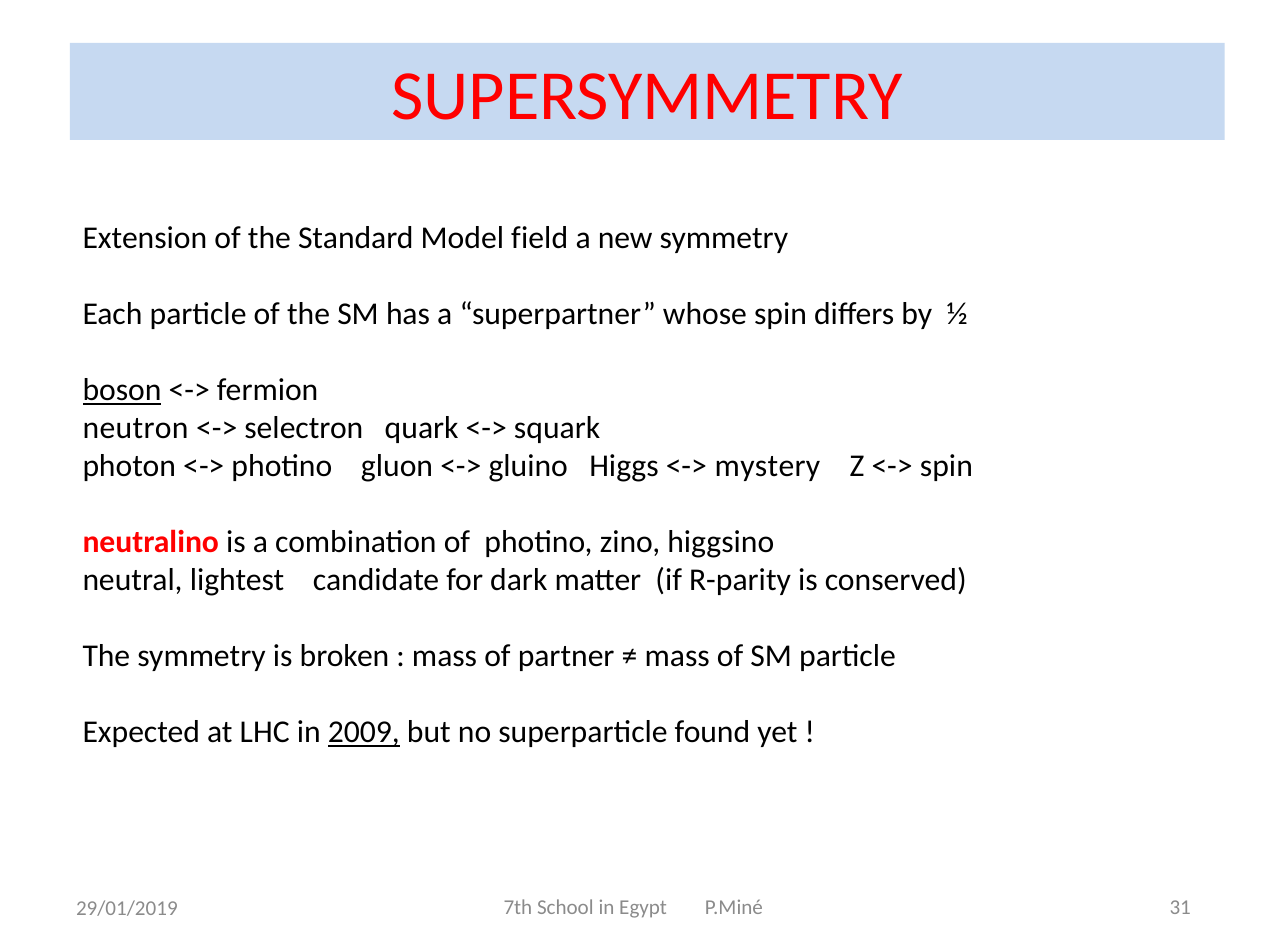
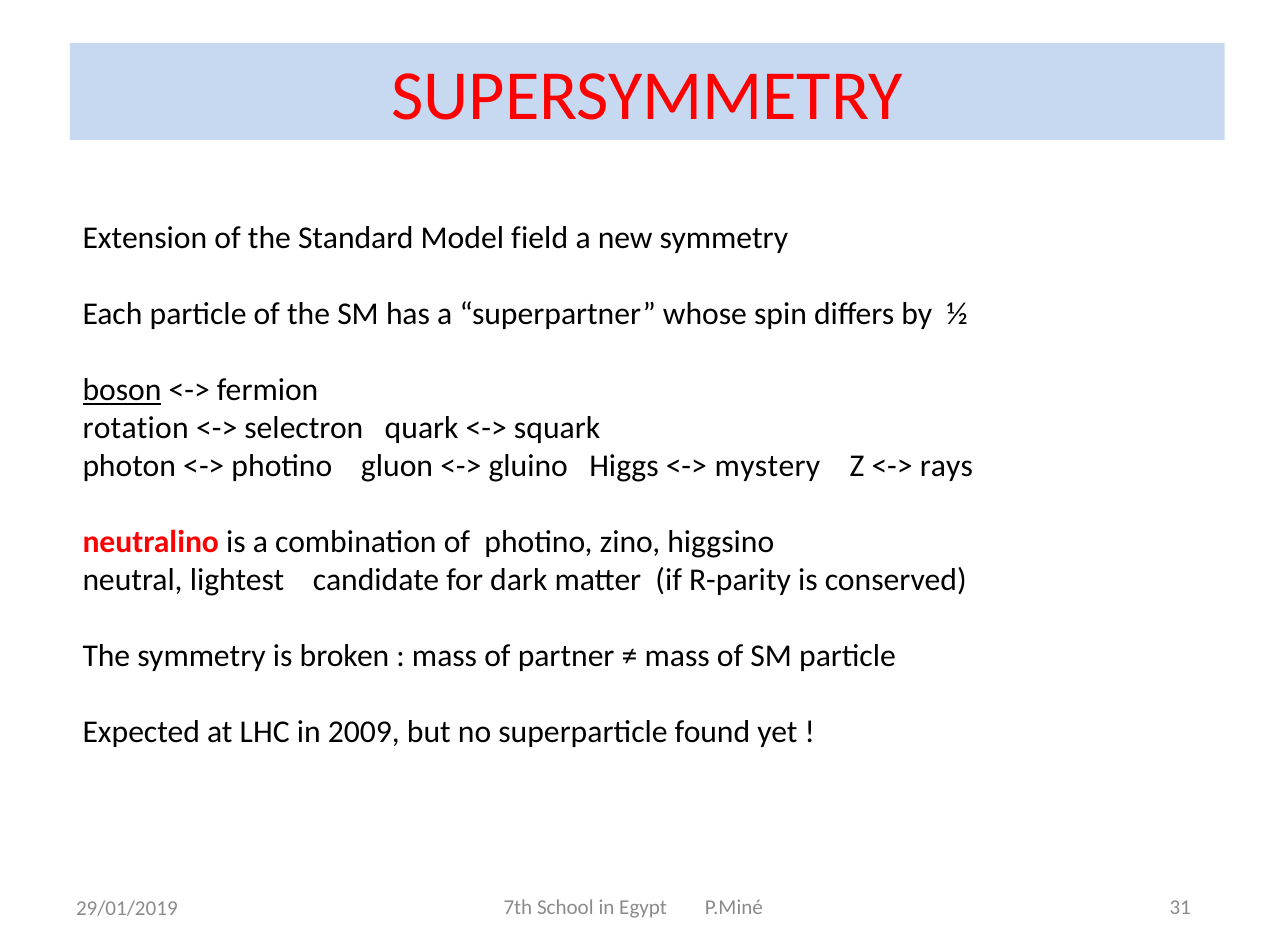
neutron: neutron -> rotation (136, 428)
spin: spin -> rays (946, 466)
2009 underline: present -> none (364, 732)
